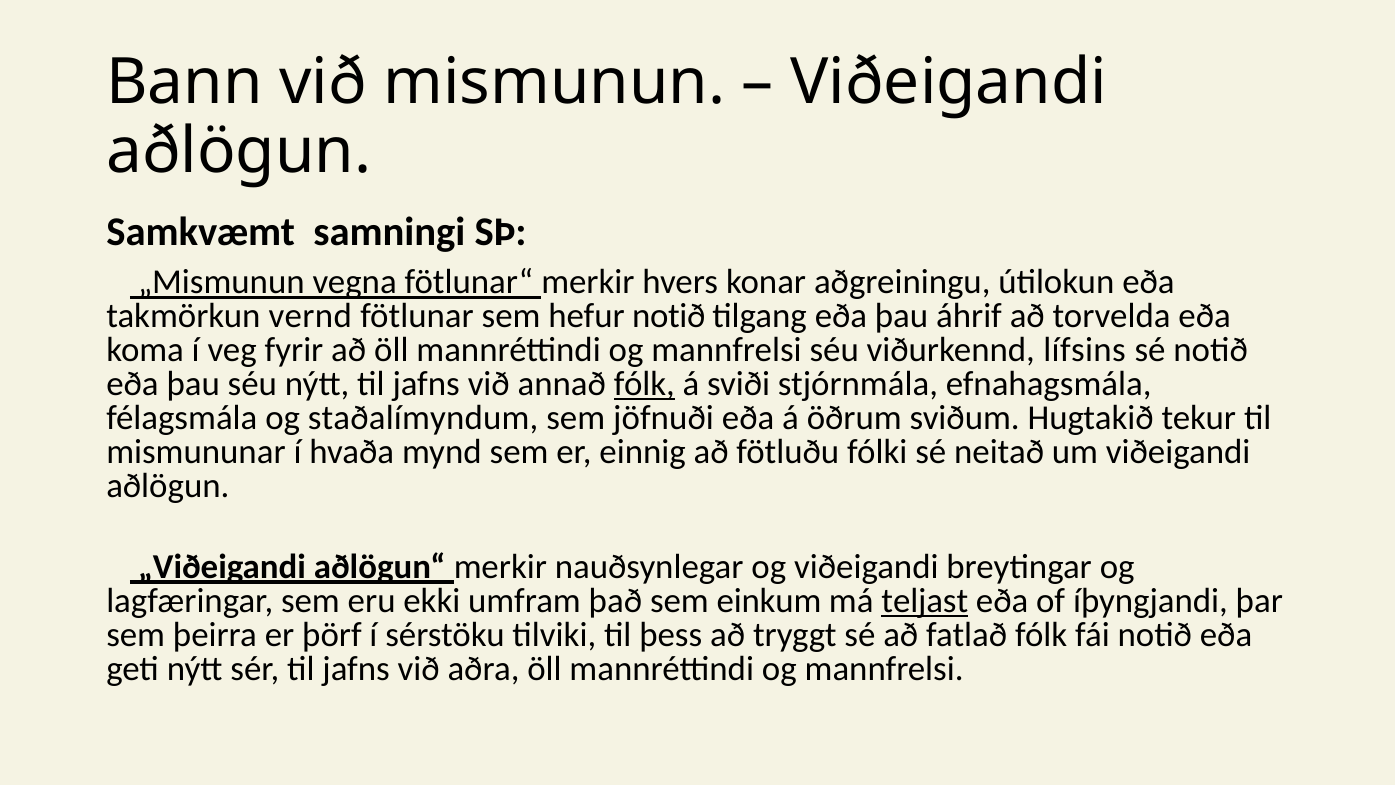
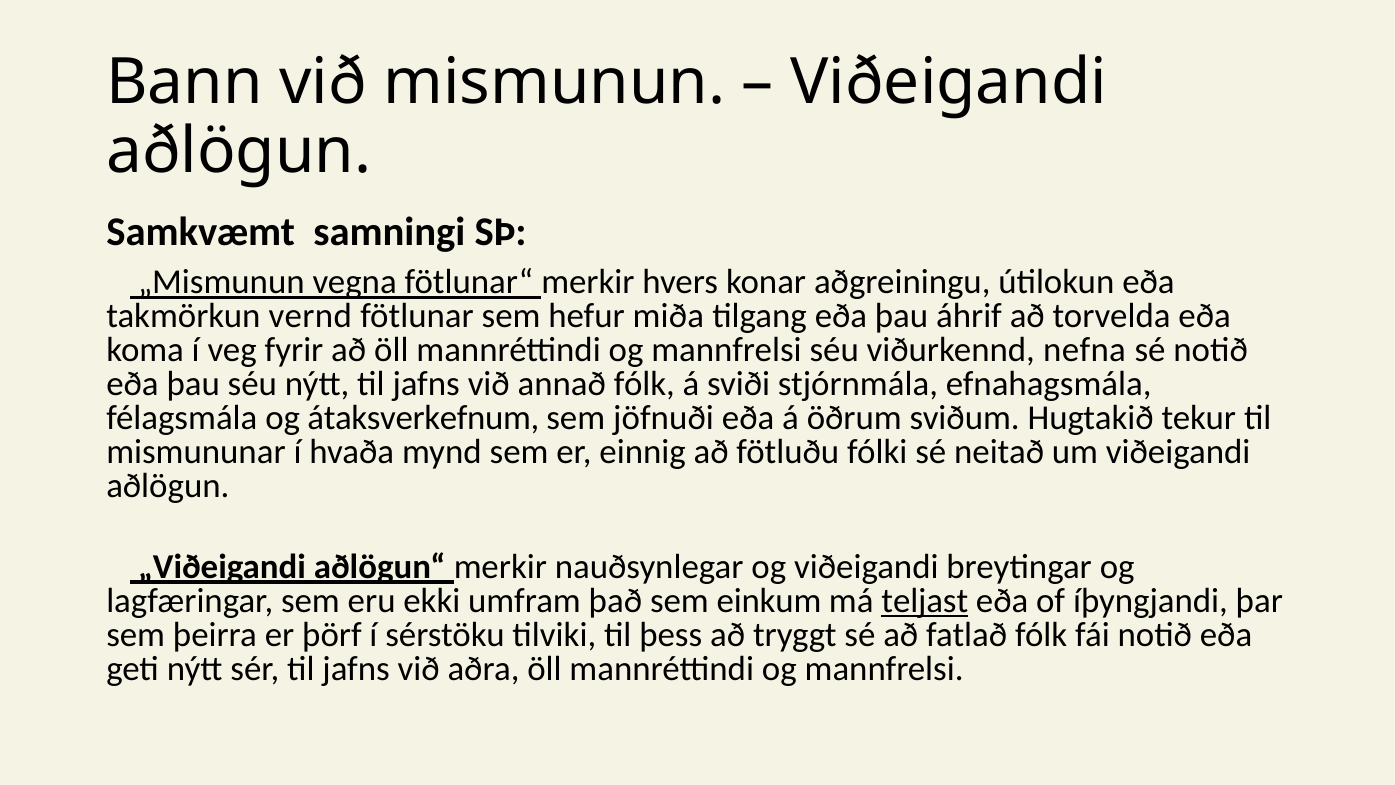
hefur notið: notið -> miða (668, 316)
lífsins: lífsins -> nefna (1085, 350)
fólk underline: present -> none (644, 384)
staðalímyndum: staðalímyndum -> átaksverkefnum (423, 418)
